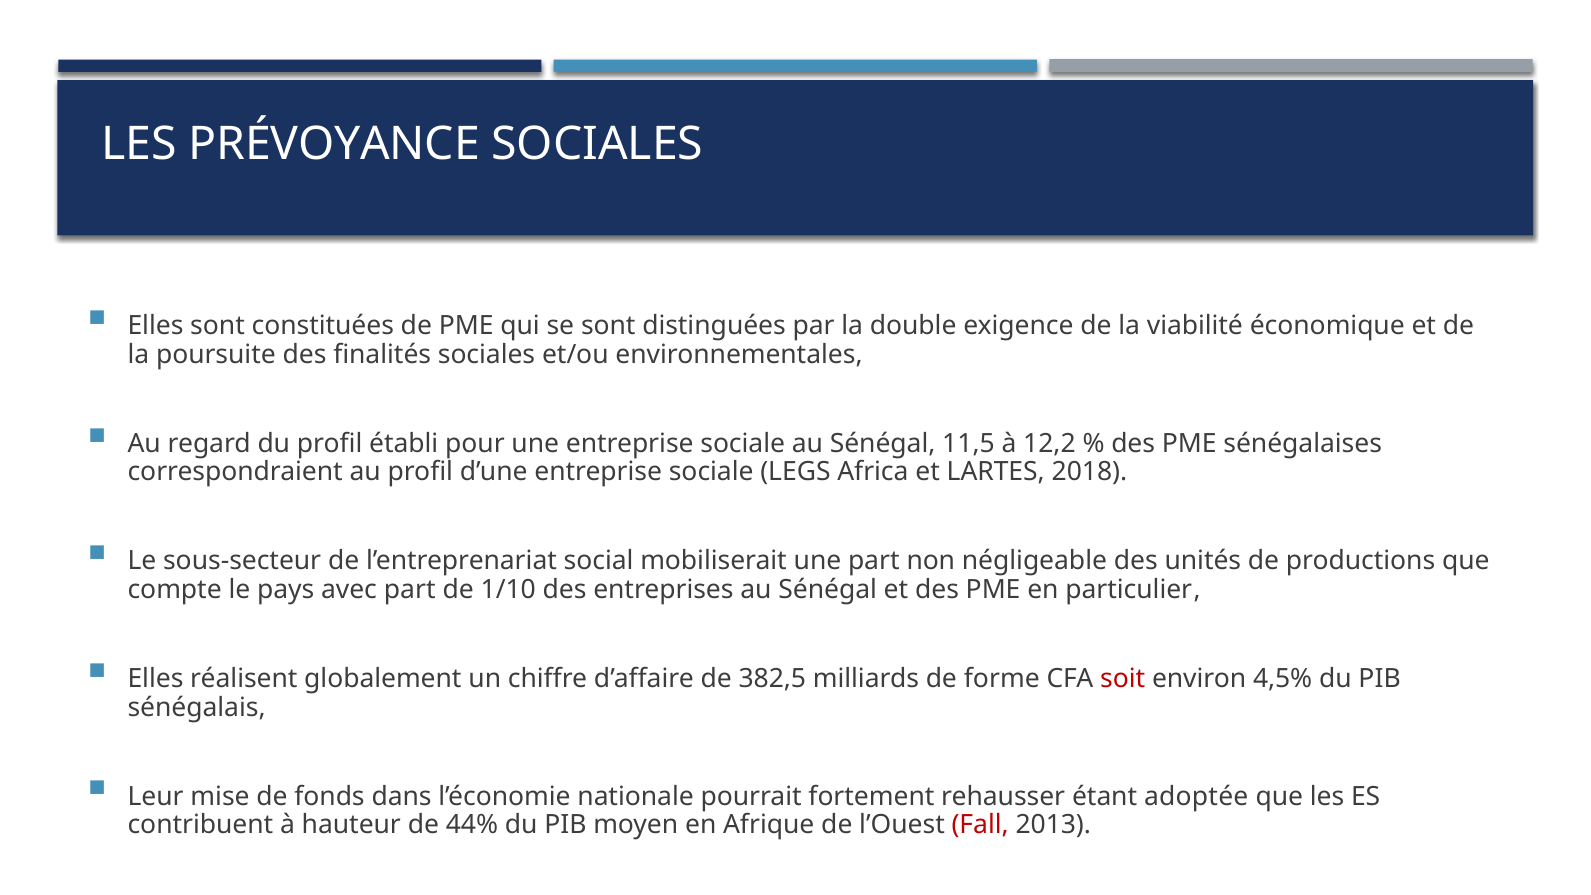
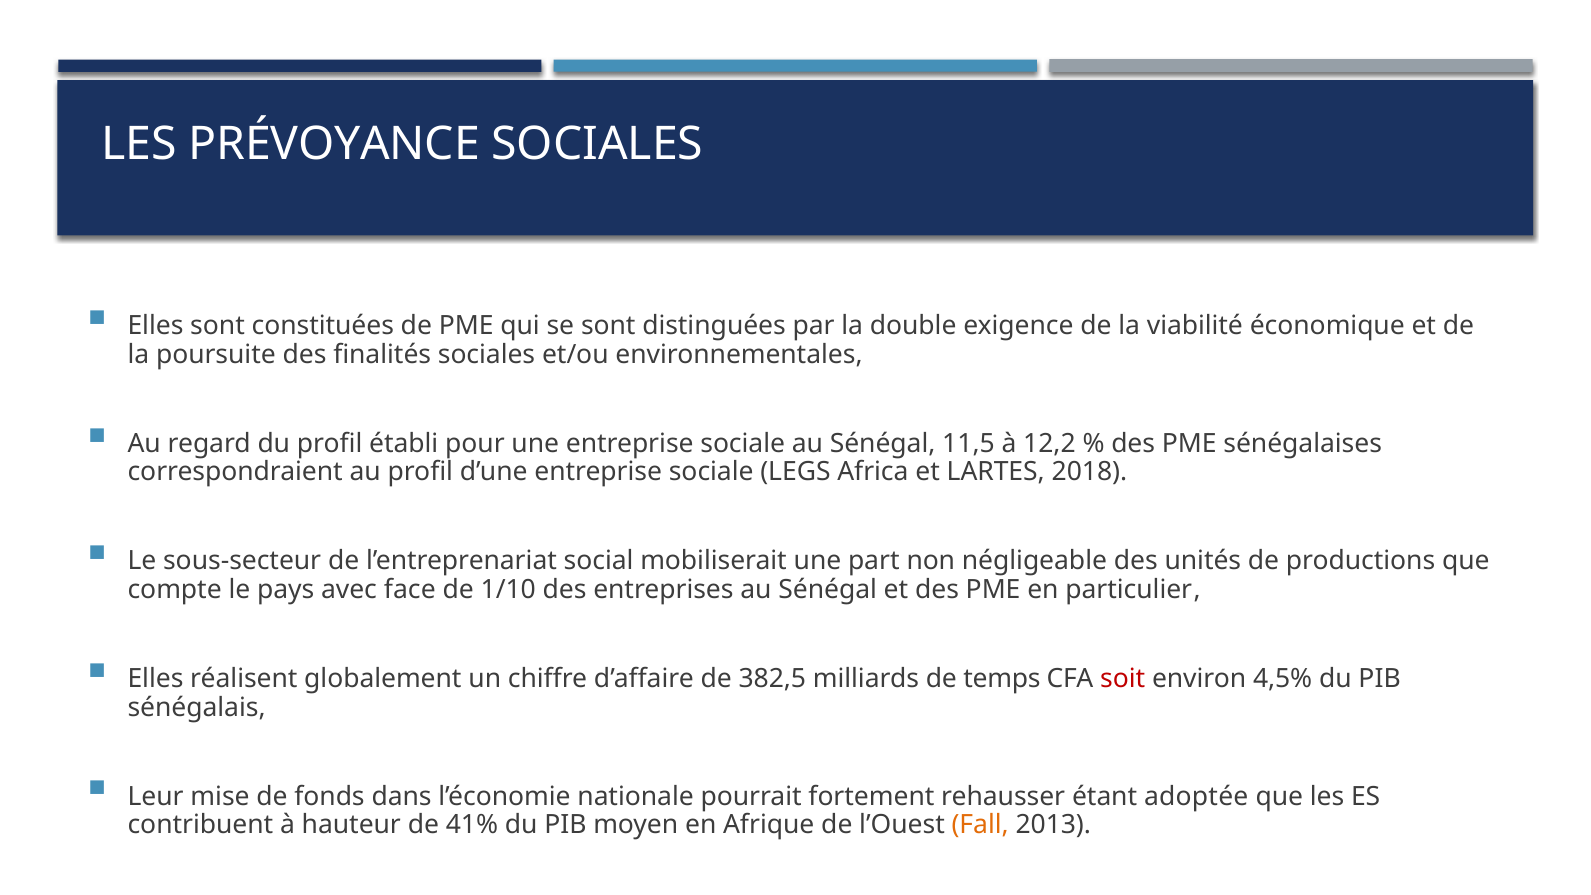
avec part: part -> face (410, 590)
forme: forme -> temps (1002, 679)
44%: 44% -> 41% (472, 825)
Fall colour: red -> orange (980, 825)
